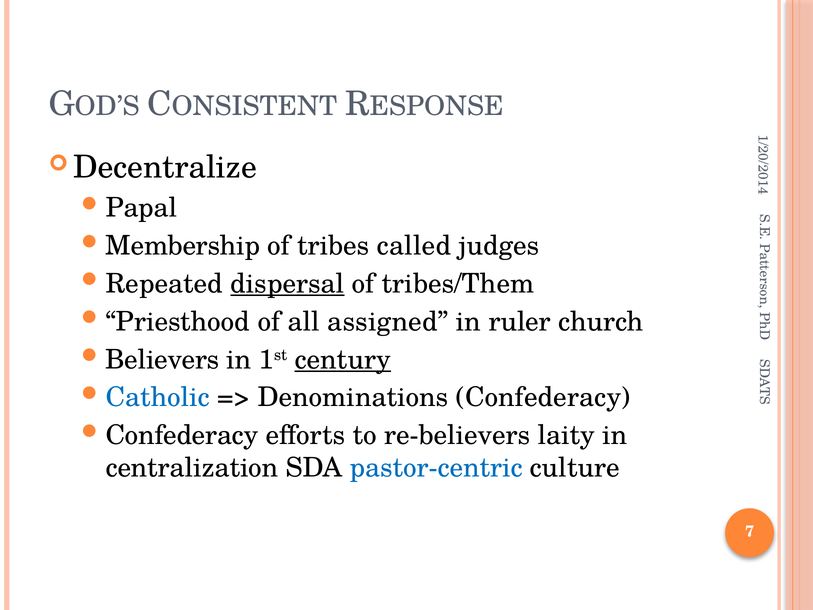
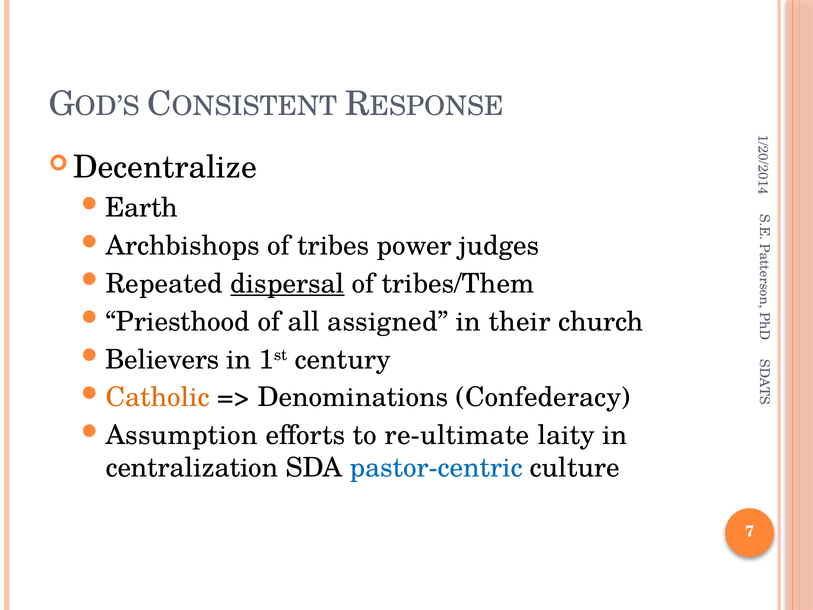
Papal: Papal -> Earth (142, 208)
Membership: Membership -> Archbishops (183, 246)
called: called -> power (414, 246)
ruler: ruler -> their (520, 322)
century underline: present -> none (343, 359)
Catholic colour: blue -> orange (158, 397)
Confederacy: Confederacy -> Assumption (182, 435)
re-believers: re-believers -> re-ultimate (457, 435)
